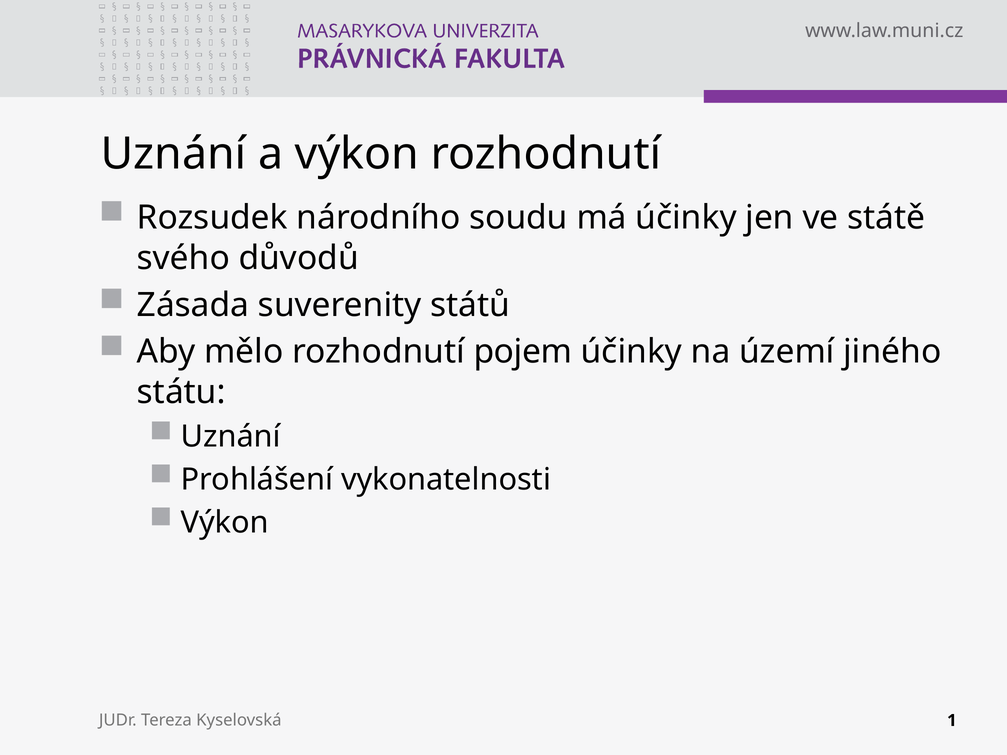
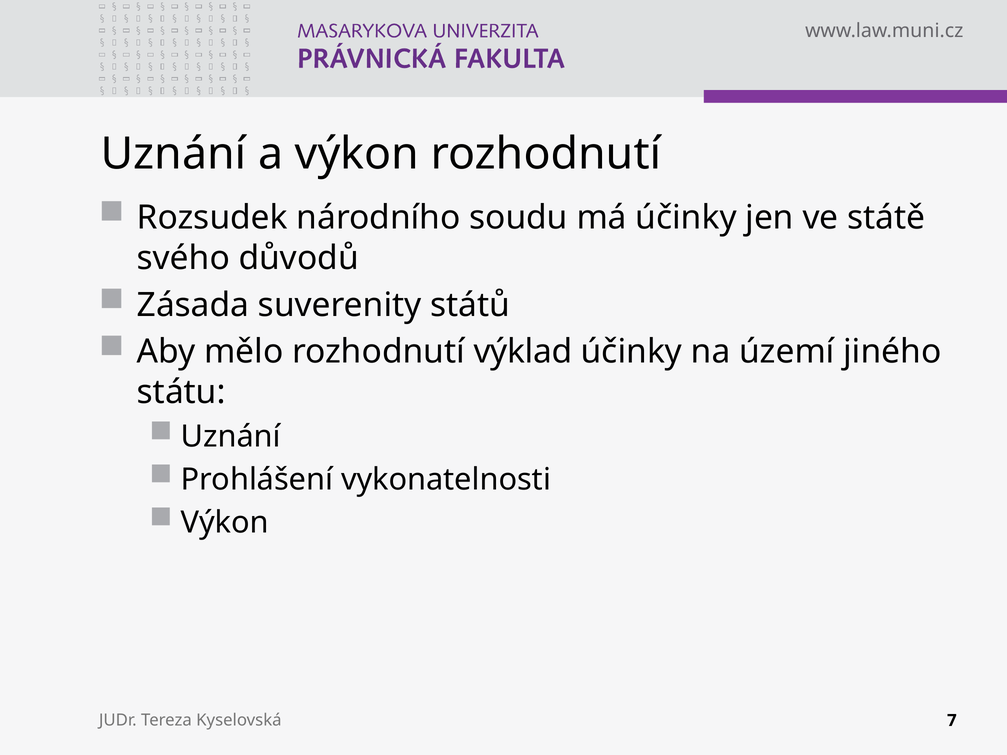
pojem: pojem -> výklad (523, 352)
1: 1 -> 7 (952, 721)
